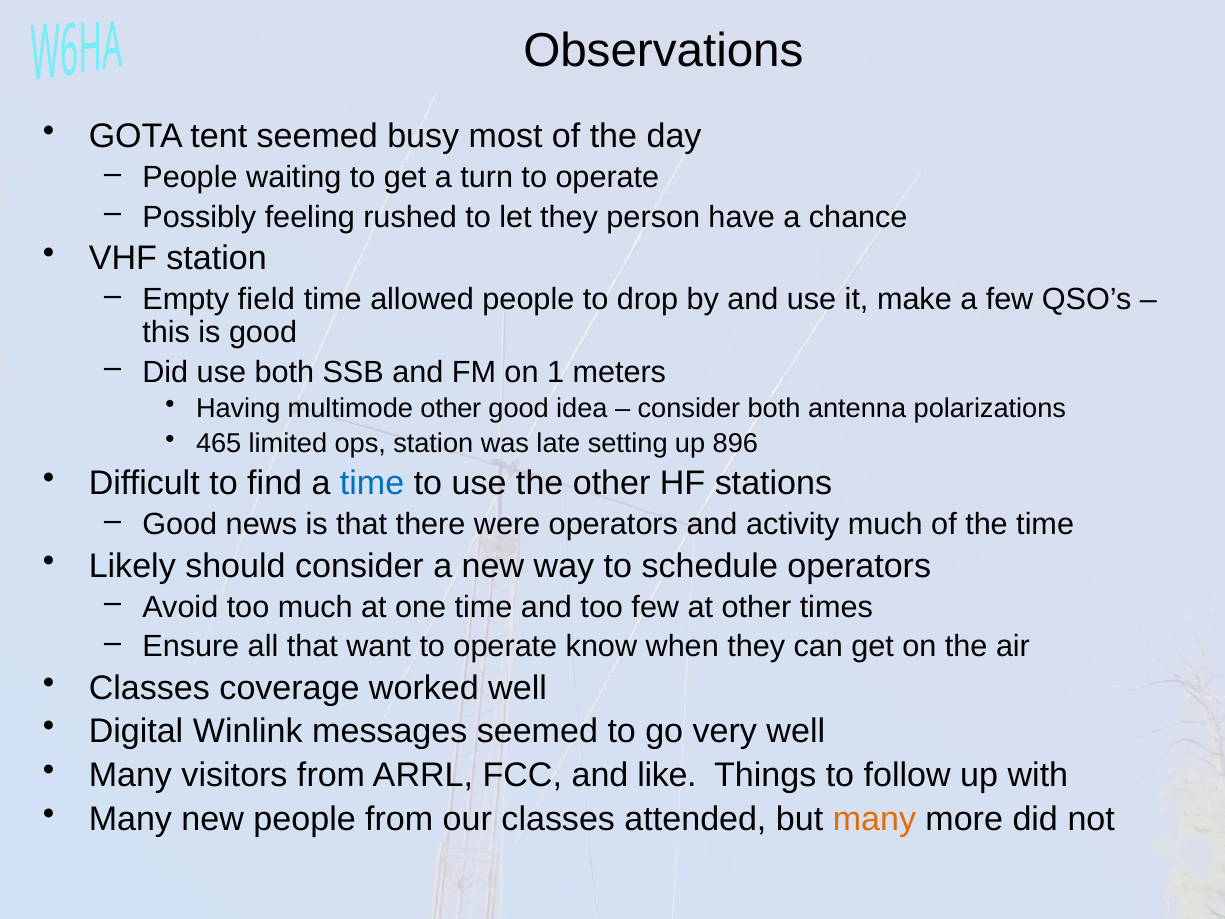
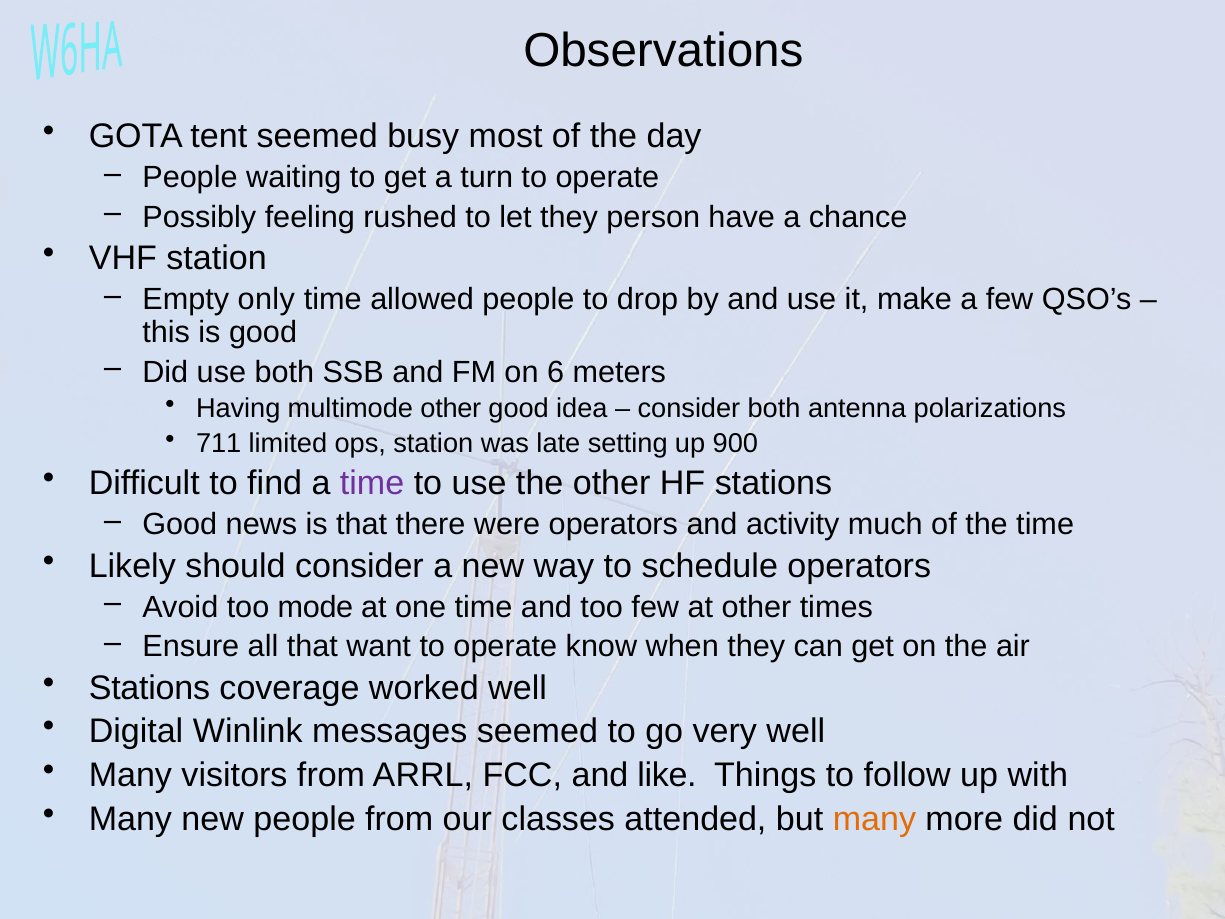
field: field -> only (266, 300)
1: 1 -> 6 (556, 372)
465: 465 -> 711 (219, 443)
896: 896 -> 900 (735, 443)
time colour: blue -> purple (372, 483)
too much: much -> mode (315, 607)
Classes: Classes -> Stations (150, 688)
